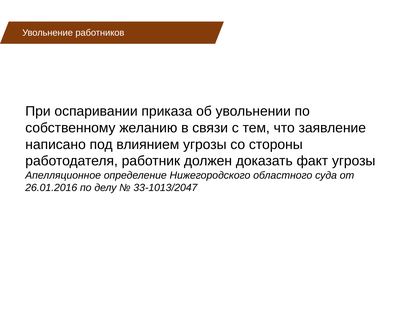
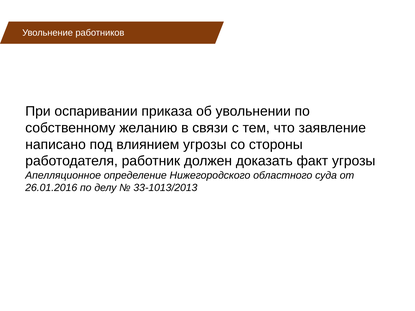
33-1013/2047: 33-1013/2047 -> 33-1013/2013 (165, 188)
